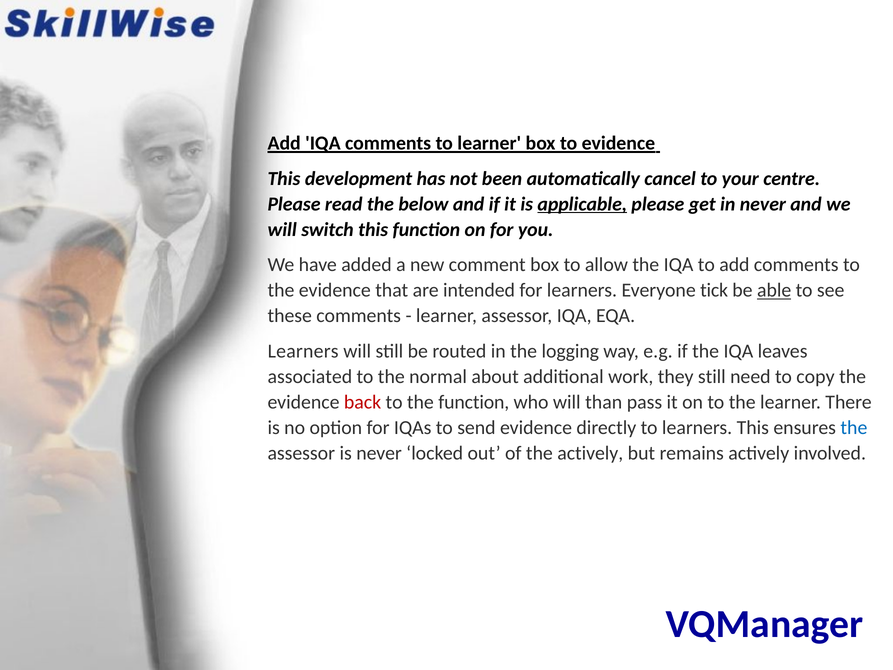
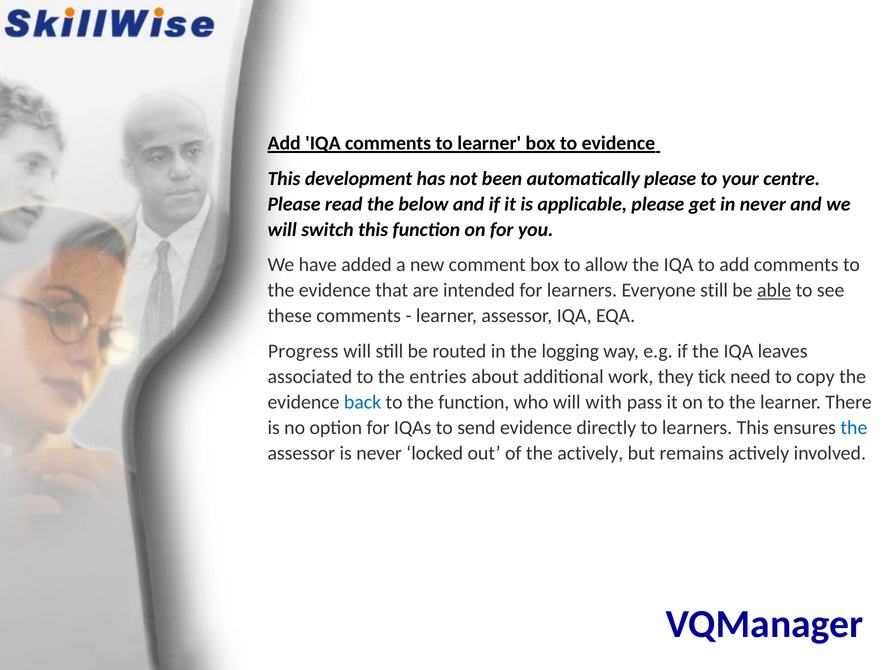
automatically cancel: cancel -> please (670, 179)
applicable underline: present -> none (582, 204)
Everyone tick: tick -> still (714, 290)
Learners: Learners -> Progress (303, 351)
normal: normal -> entries (438, 377)
they still: still -> tick (712, 377)
back colour: red -> blue (363, 402)
than: than -> with (604, 402)
